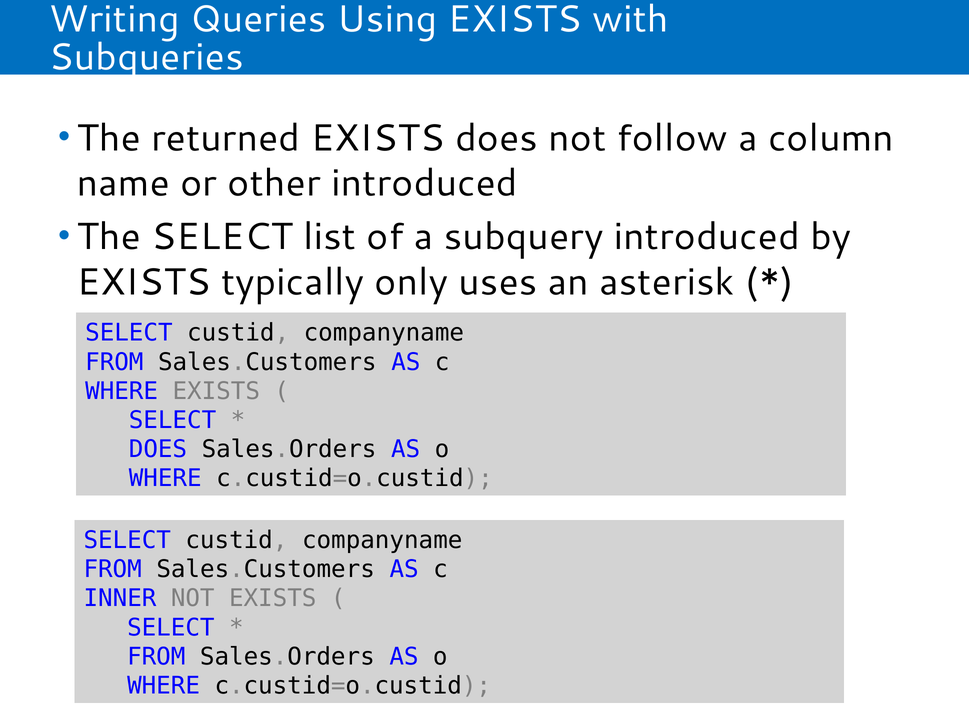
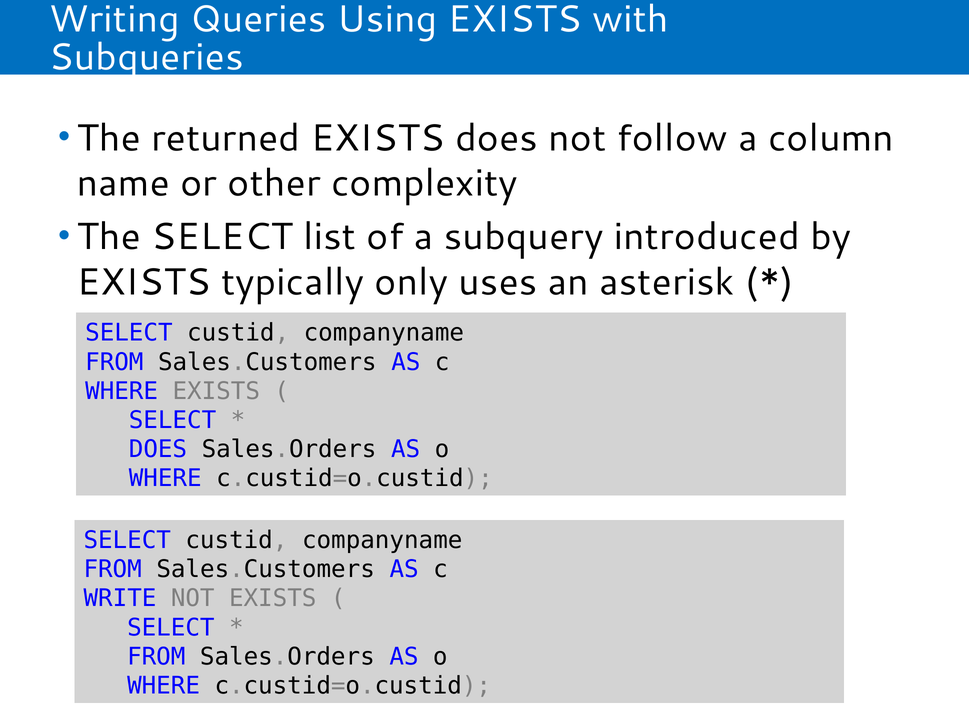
other introduced: introduced -> complexity (424, 183)
INNER: INNER -> WRITE (120, 598)
